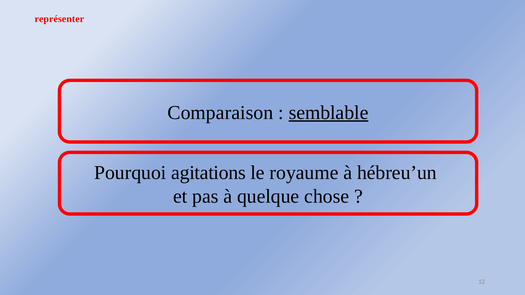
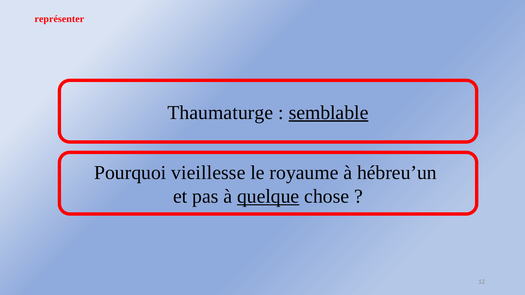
Comparaison: Comparaison -> Thaumaturge (220, 113)
agitations: agitations -> vieillesse (208, 173)
quelque underline: none -> present (268, 197)
